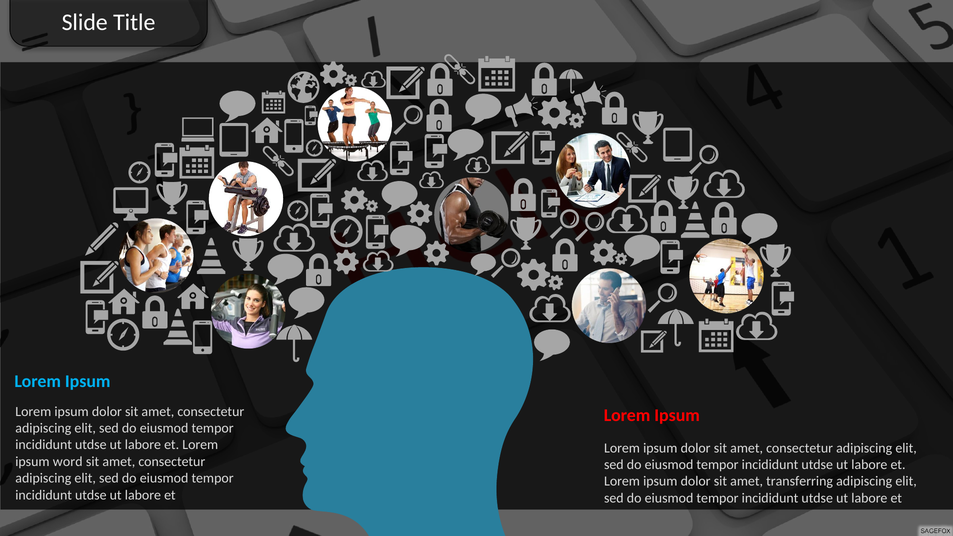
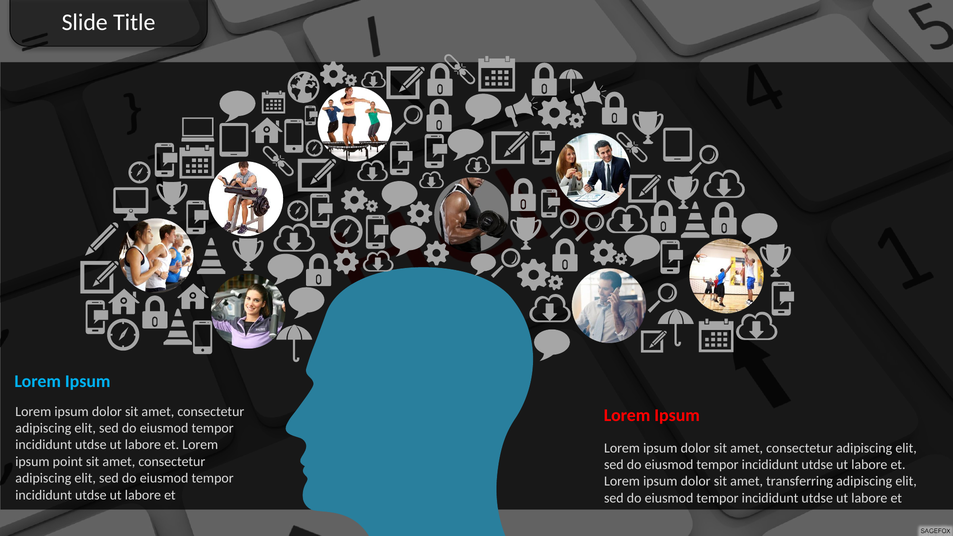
word: word -> point (68, 462)
